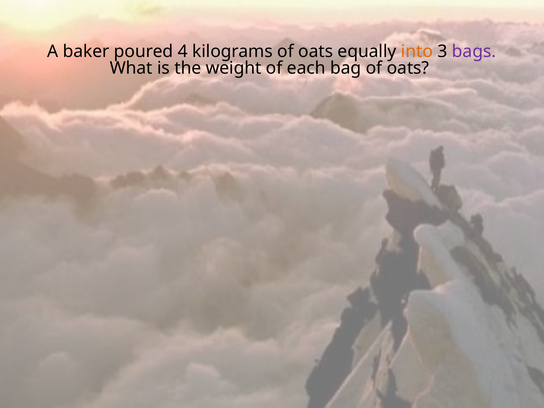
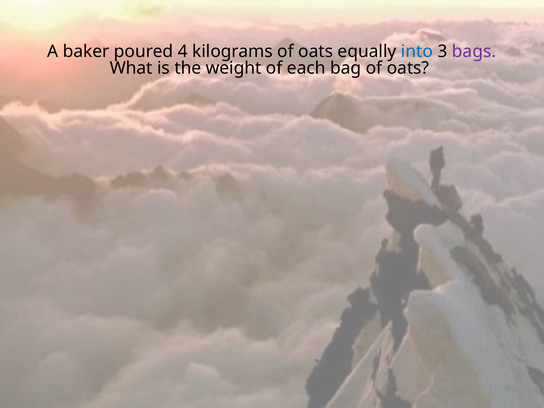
into colour: orange -> blue (417, 51)
